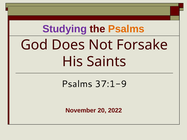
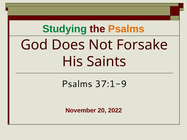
Studying colour: purple -> green (65, 29)
